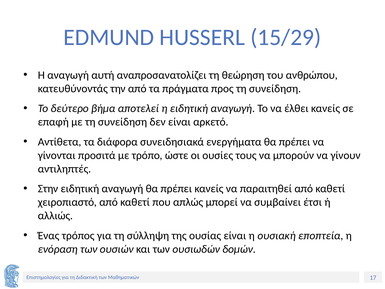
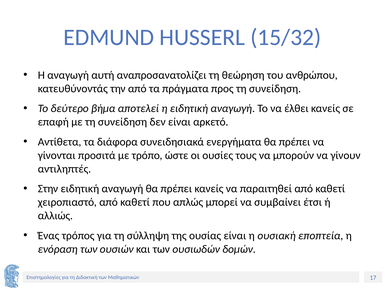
15/29: 15/29 -> 15/32 (286, 37)
